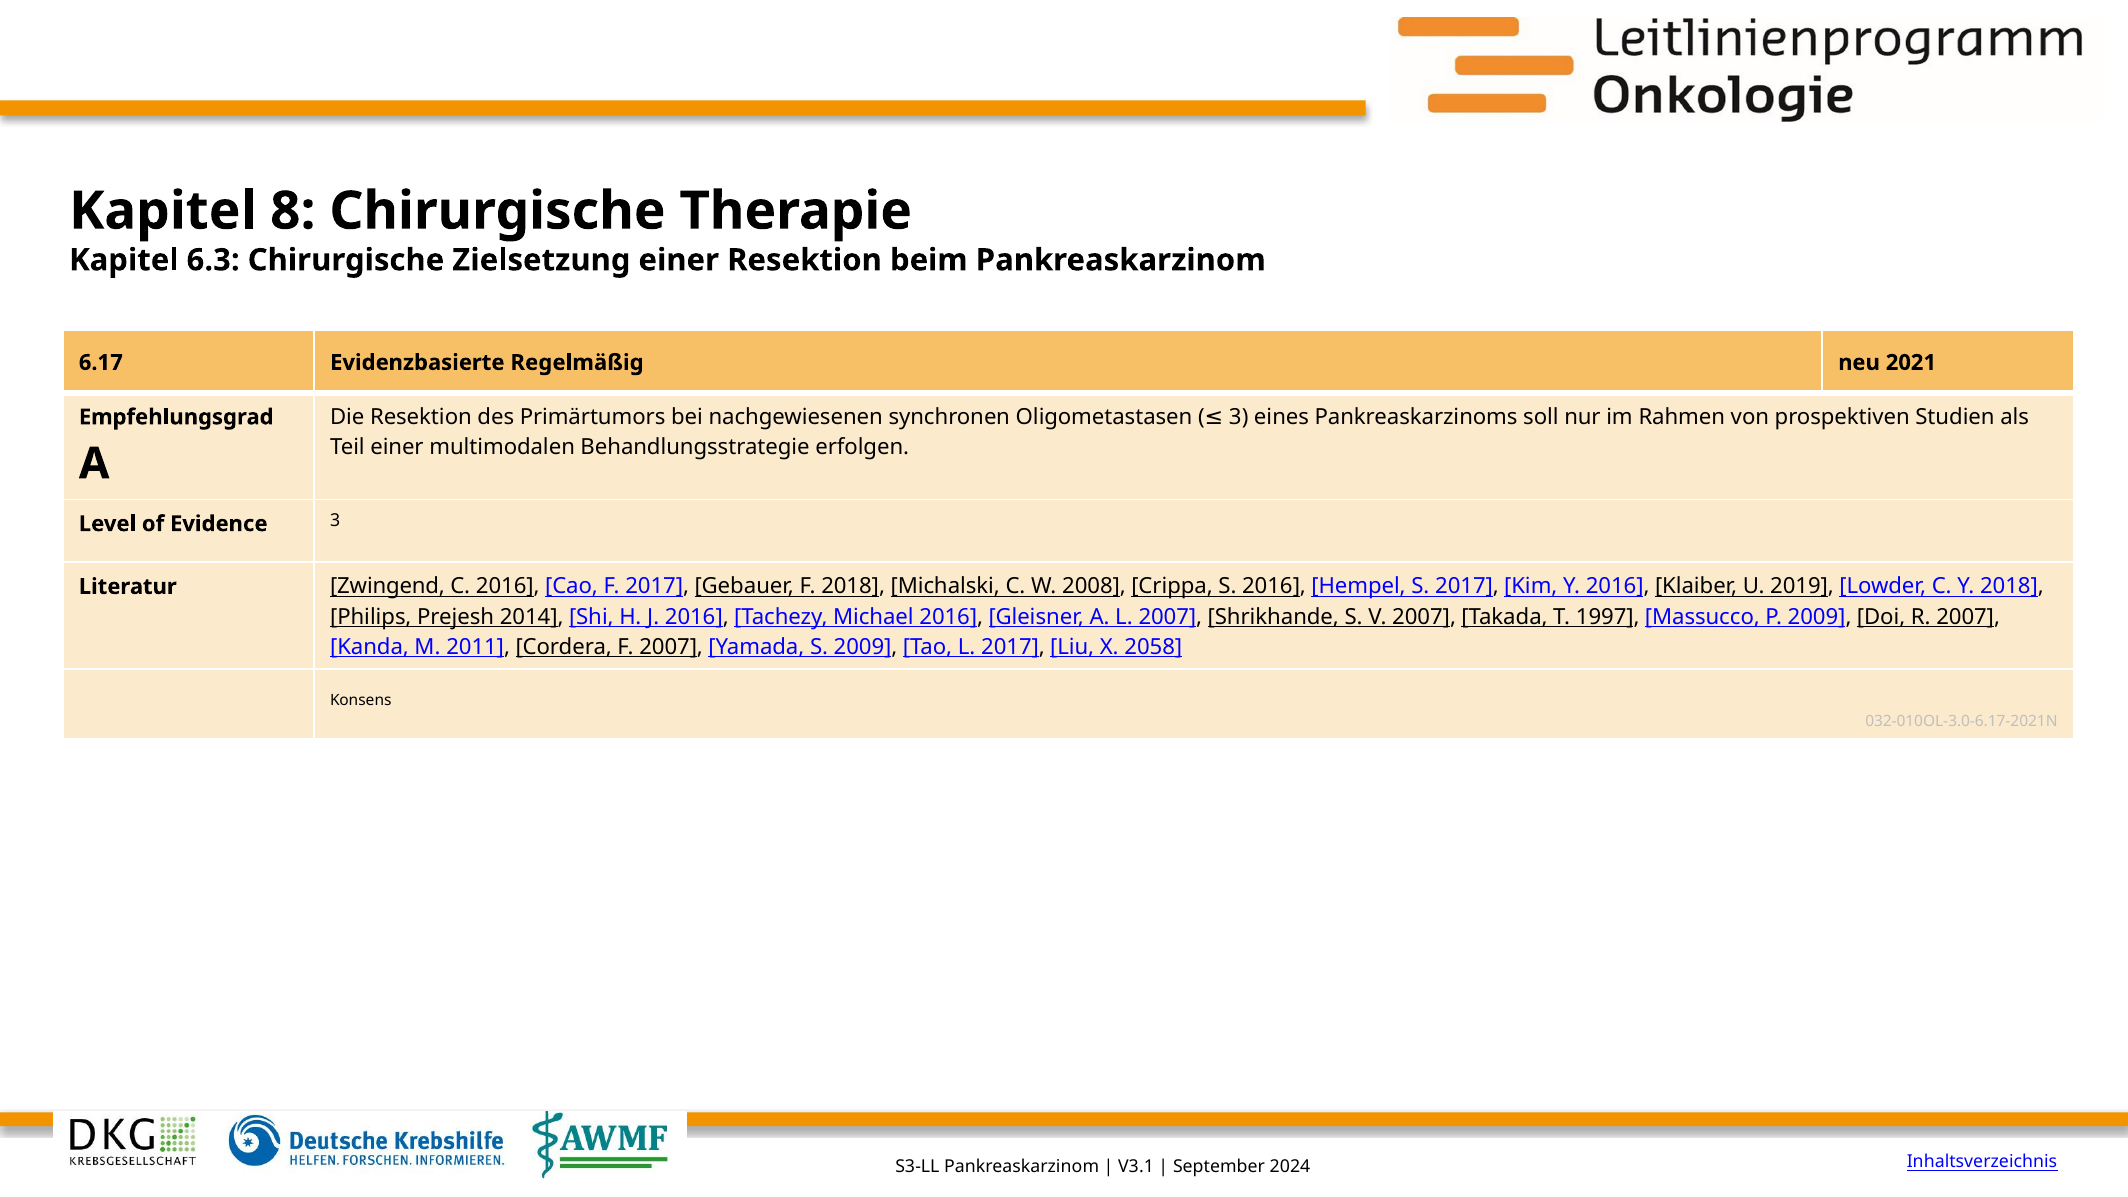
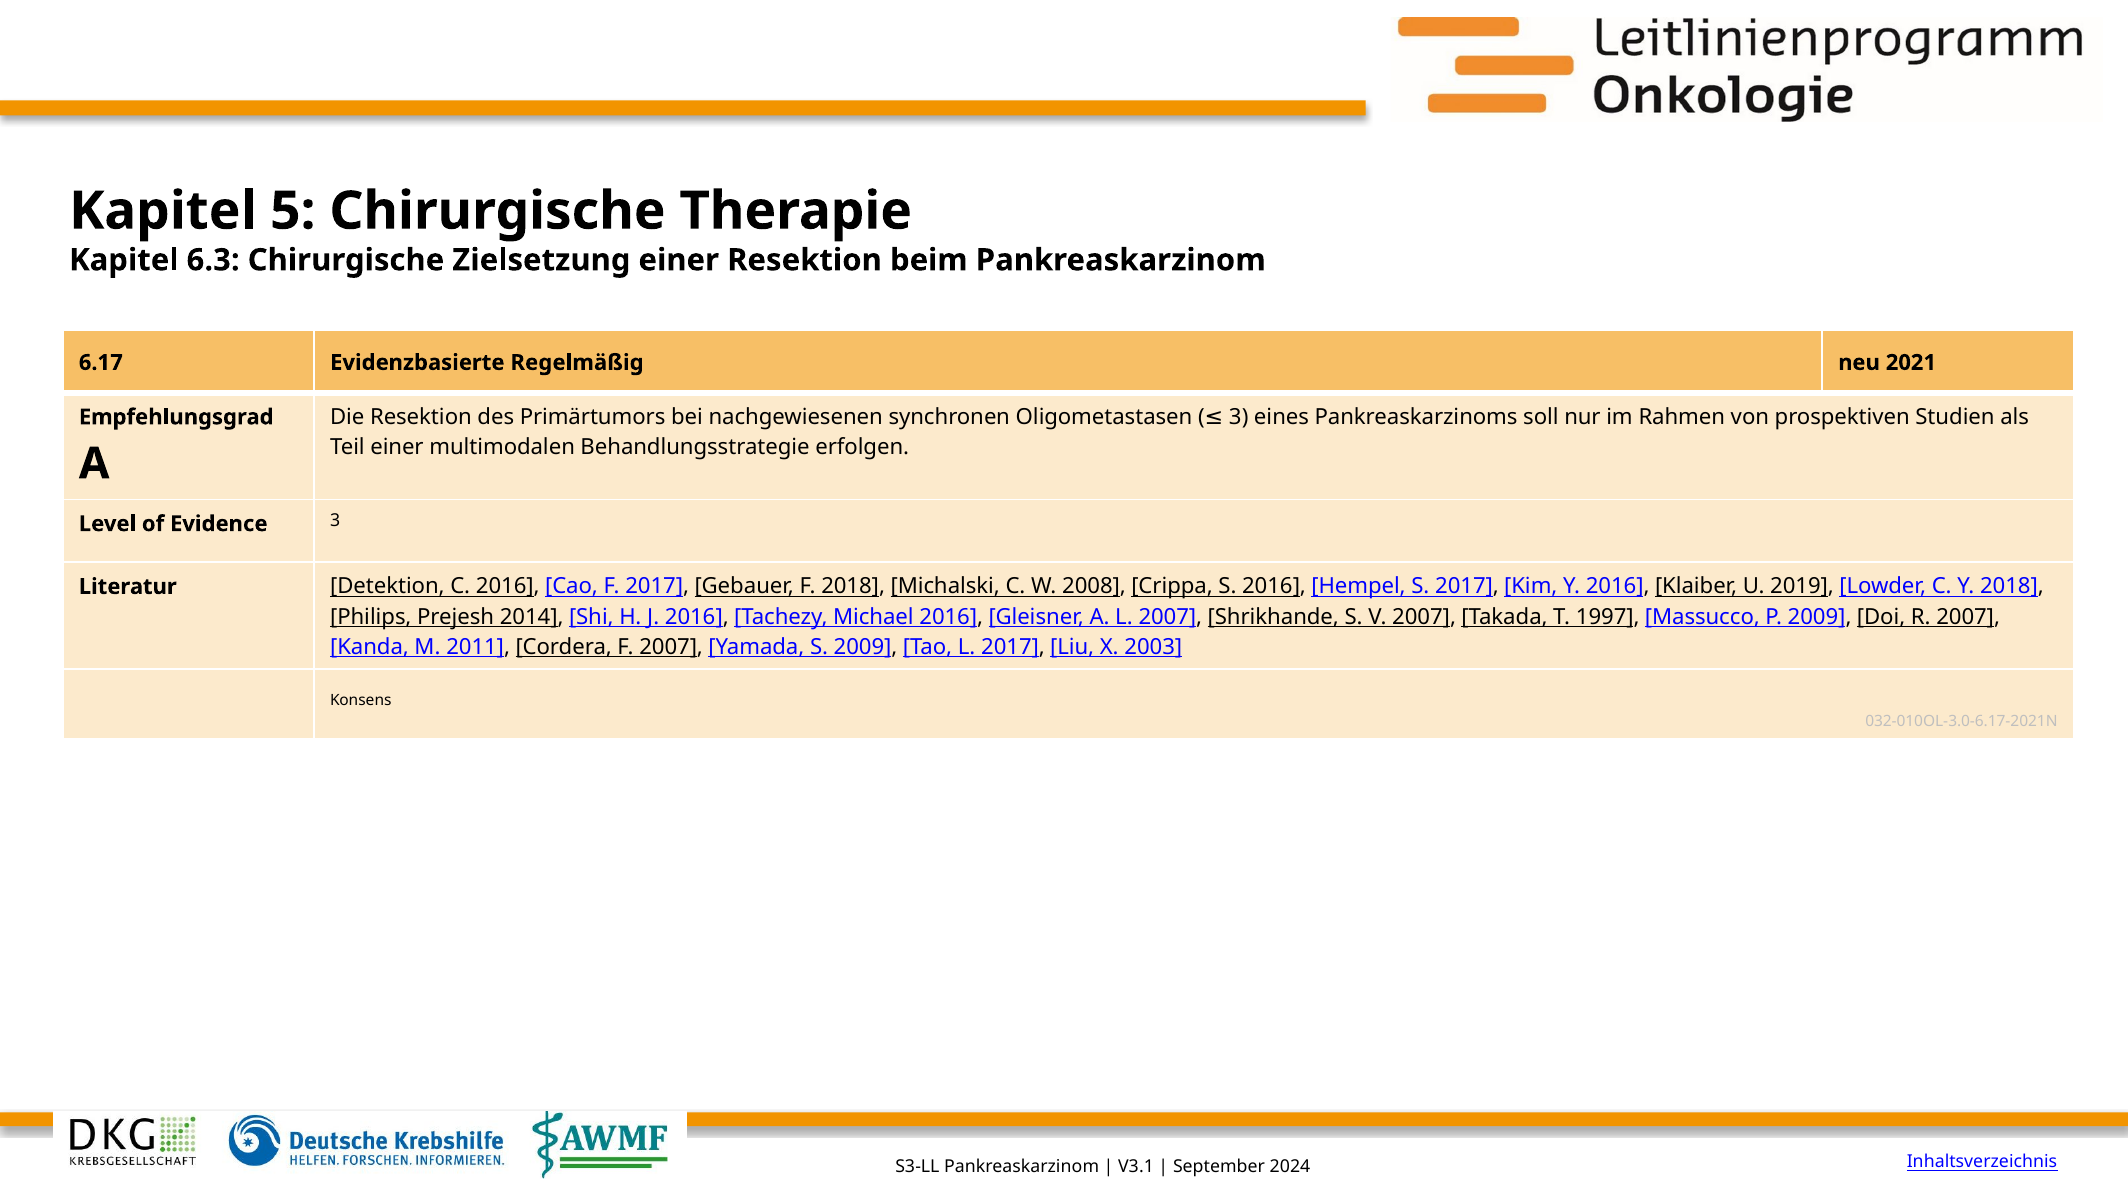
8: 8 -> 5 (293, 211)
Zwingend: Zwingend -> Detektion (387, 587)
2058: 2058 -> 2003 (1153, 647)
